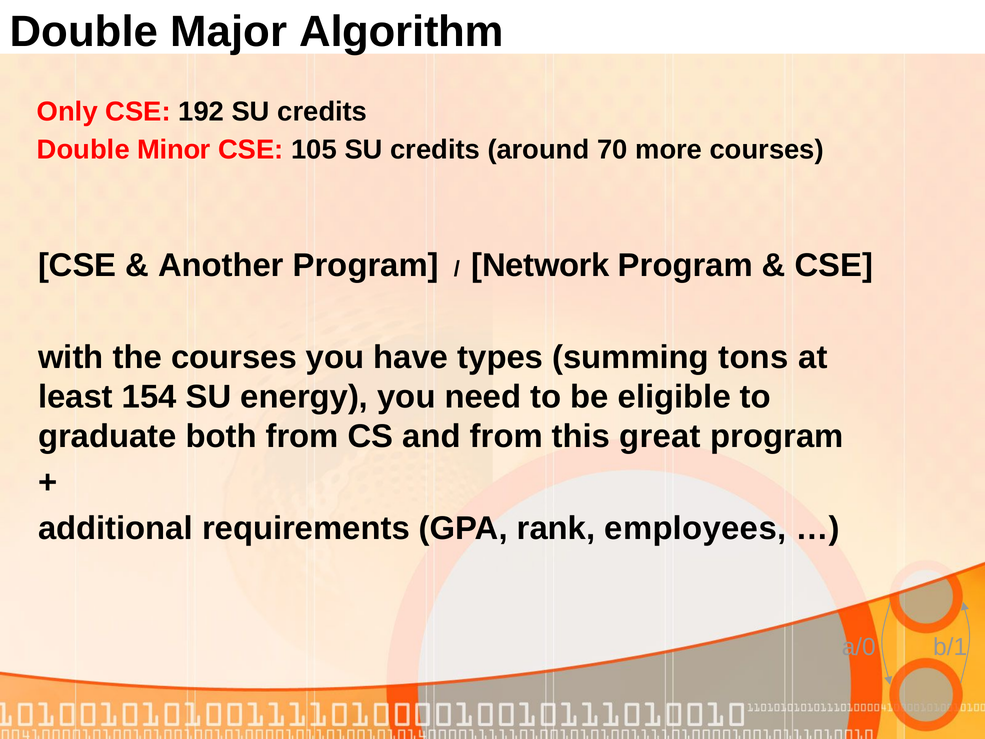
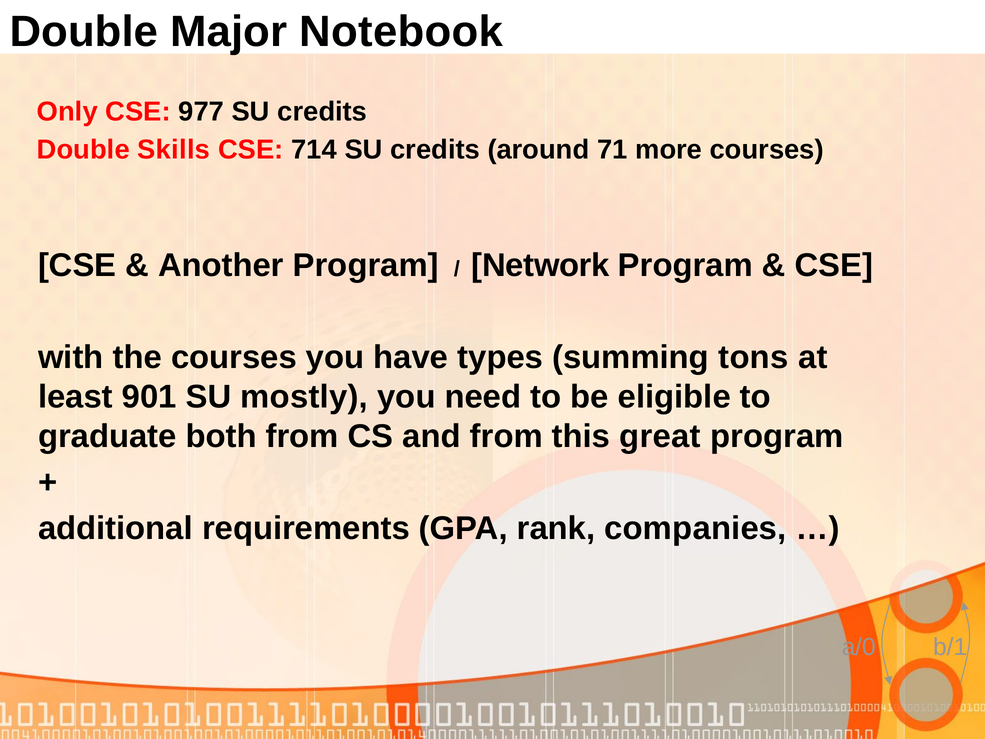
Algorithm: Algorithm -> Notebook (401, 32)
192: 192 -> 977 (201, 111)
Minor: Minor -> Skills (174, 150)
105: 105 -> 714 (314, 150)
70: 70 -> 71 (612, 150)
154: 154 -> 901 (149, 397)
energy: energy -> mostly (304, 397)
employees: employees -> companies (695, 528)
